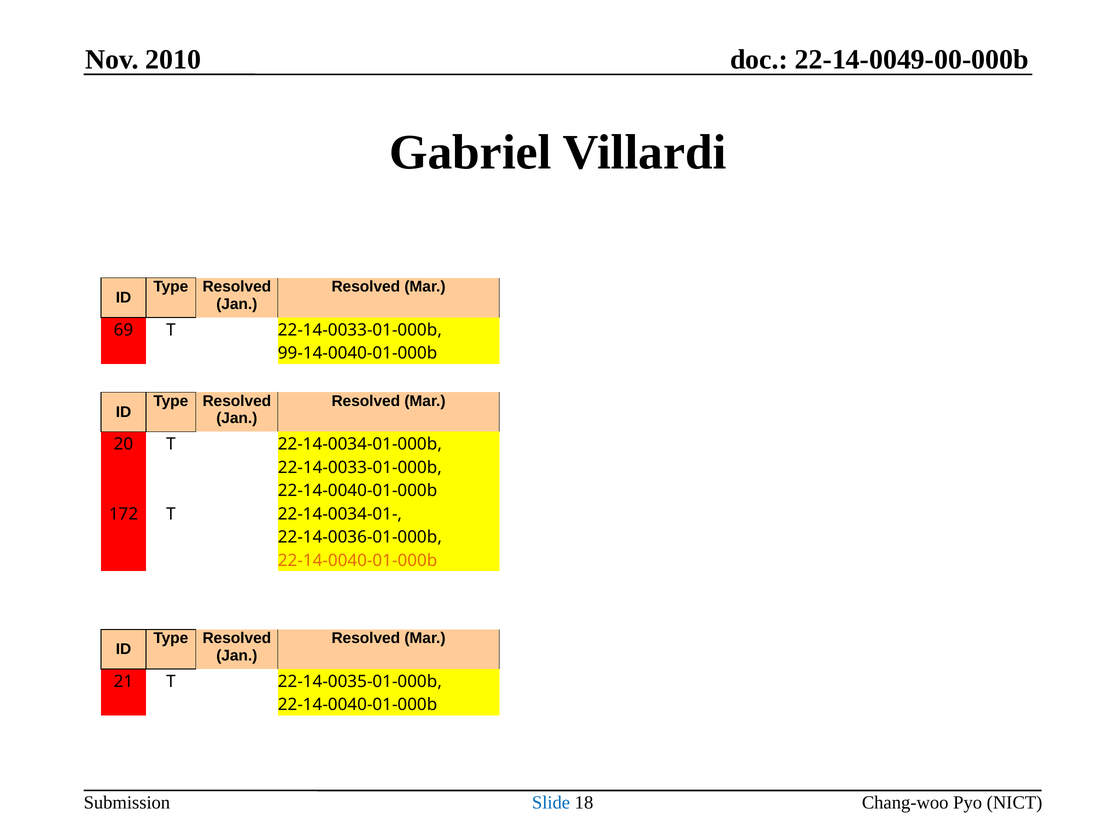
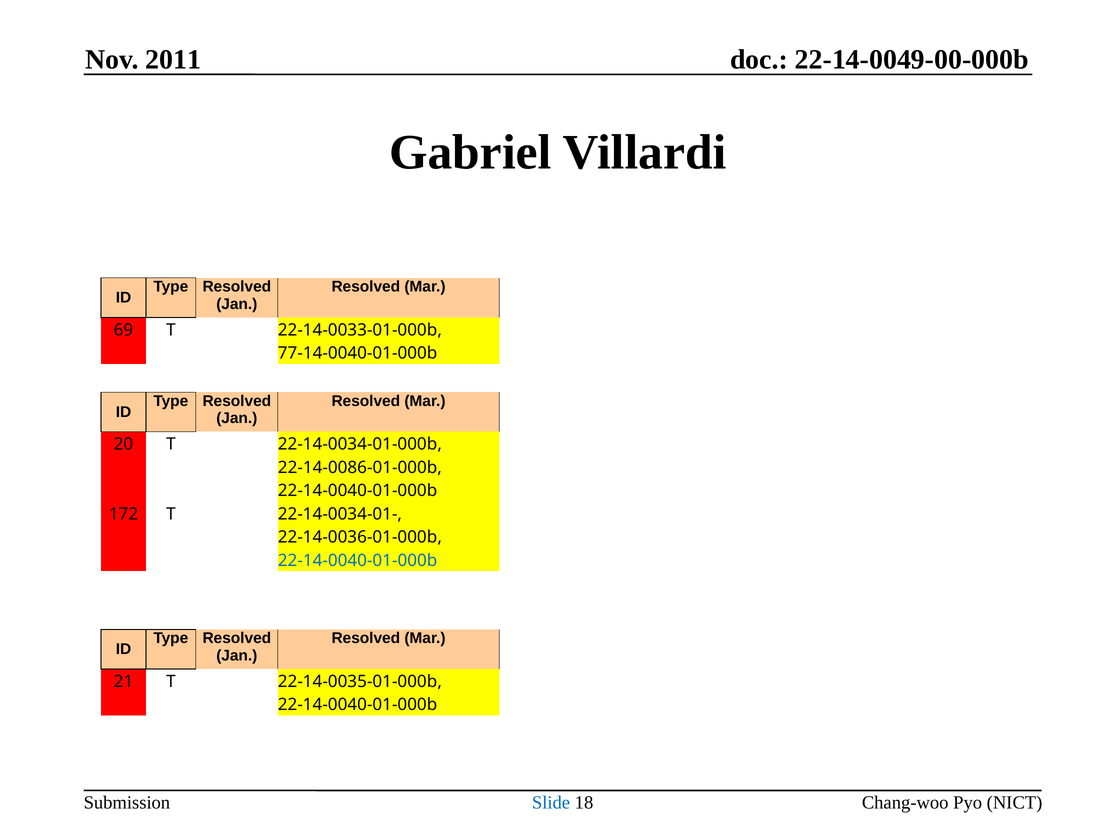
2010: 2010 -> 2011 (173, 60)
99-14-0040-01-000b: 99-14-0040-01-000b -> 77-14-0040-01-000b (358, 353)
22-14-0033-01-000b: 22-14-0033-01-000b -> 22-14-0086-01-000b (360, 467)
22-14-0040-01-000b colour: orange -> blue (358, 561)
